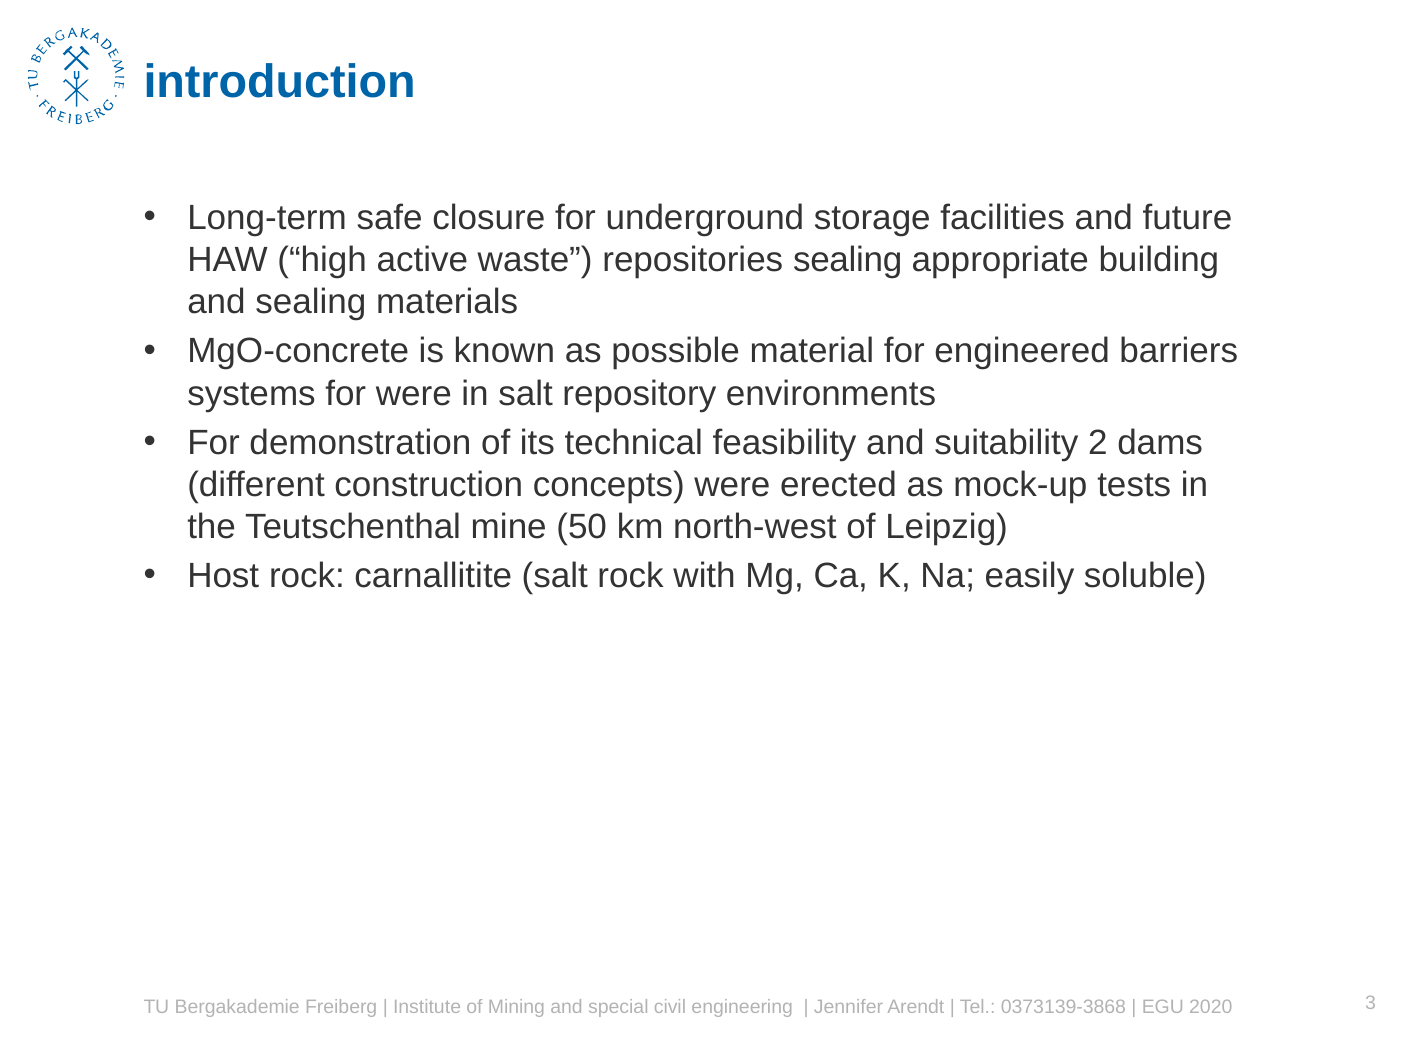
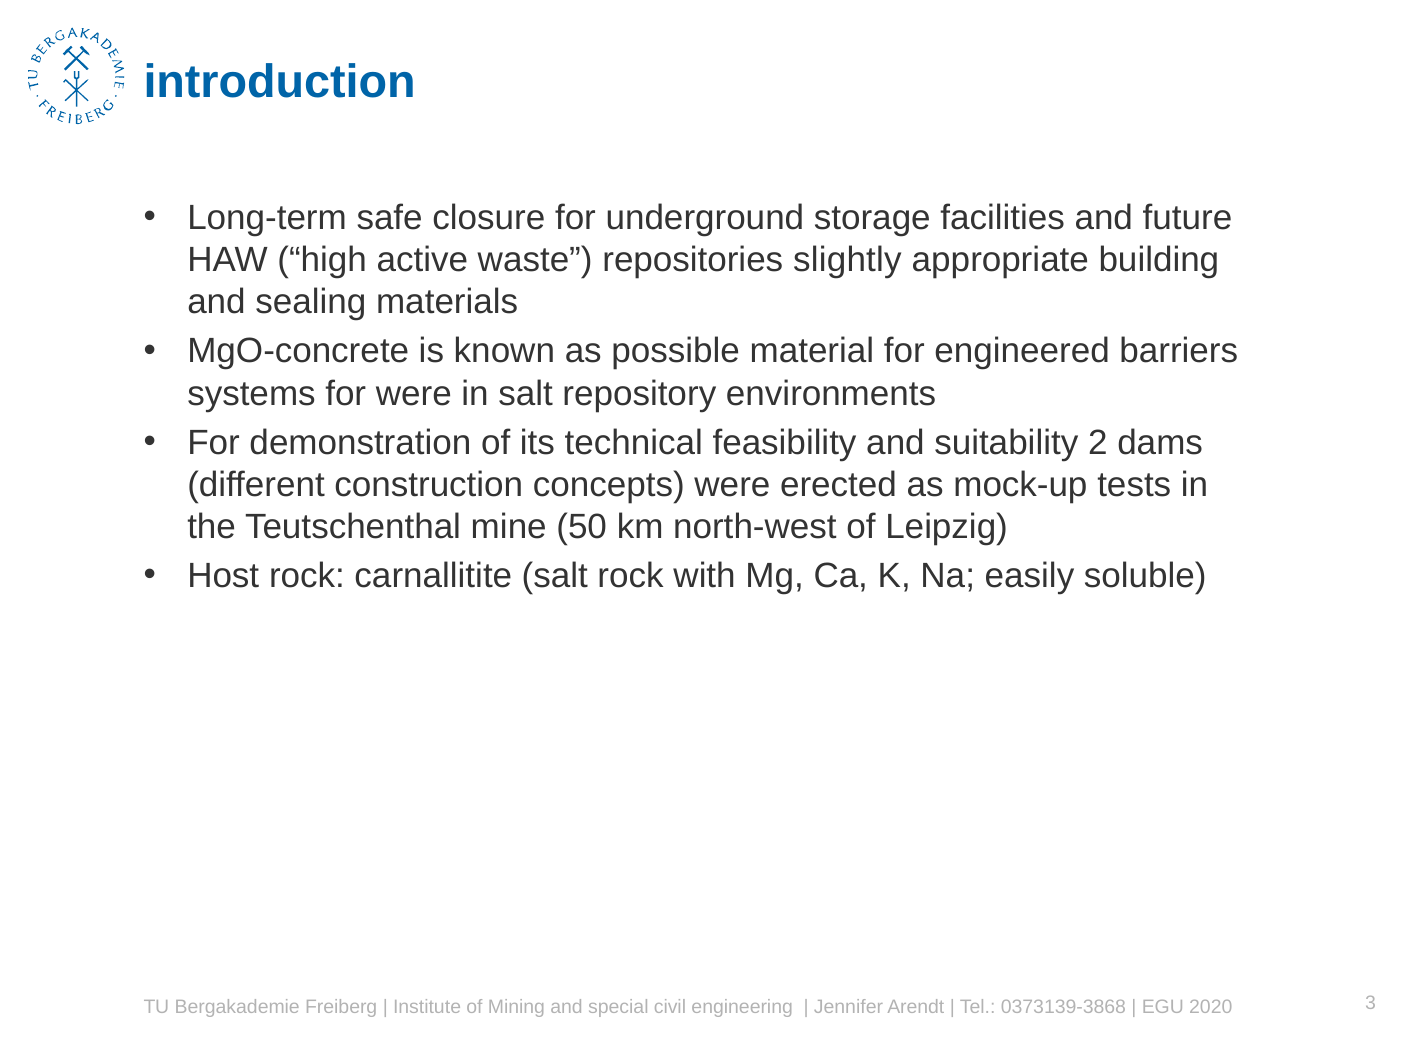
repositories sealing: sealing -> slightly (847, 260)
